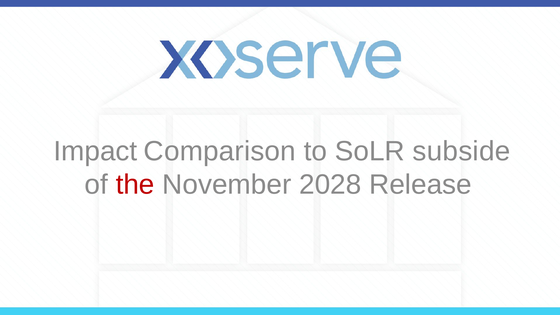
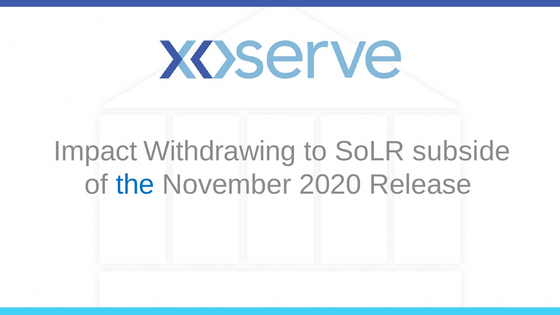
Comparison: Comparison -> Withdrawing (220, 151)
the colour: red -> blue (135, 185)
2028: 2028 -> 2020 (330, 185)
